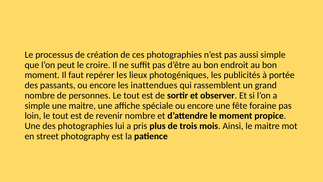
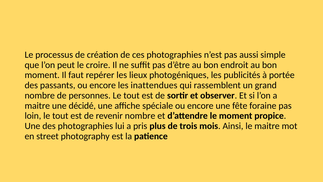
simple: simple -> maitre (37, 105)
une maitre: maitre -> décidé (82, 105)
